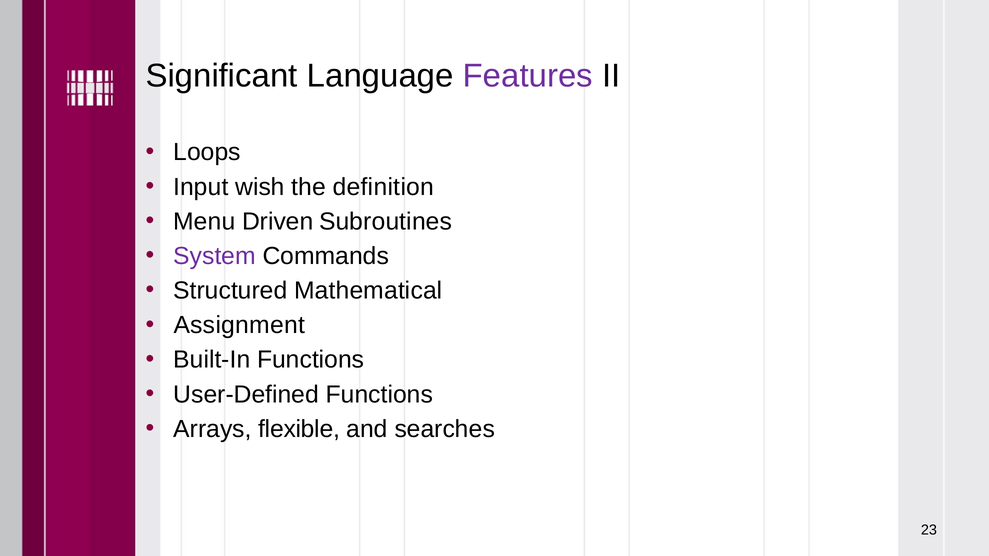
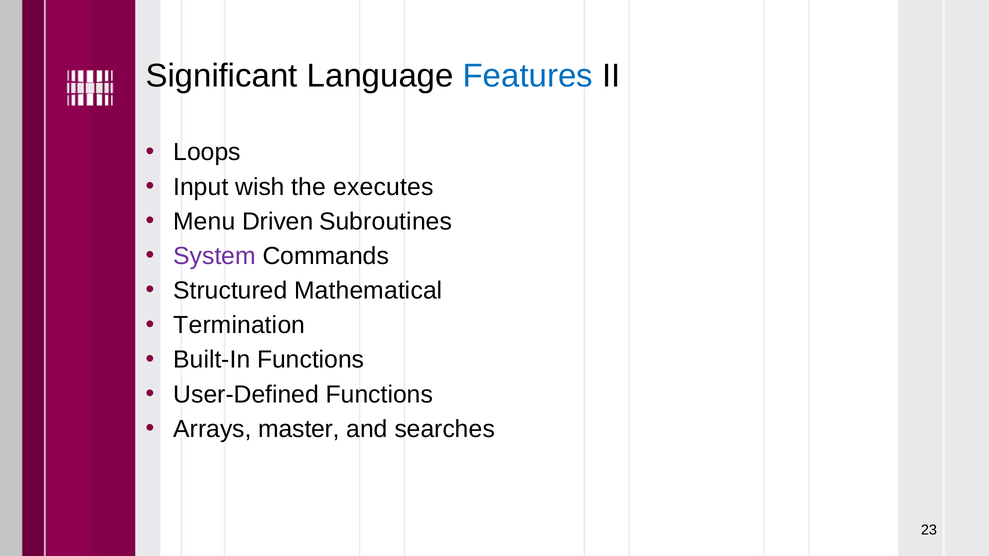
Features colour: purple -> blue (528, 76)
definition: definition -> executes (383, 187)
Assignment: Assignment -> Termination (239, 325)
flexible: flexible -> master (299, 429)
